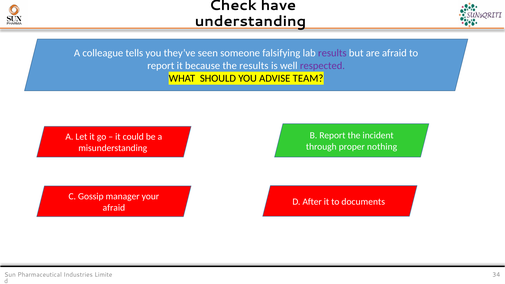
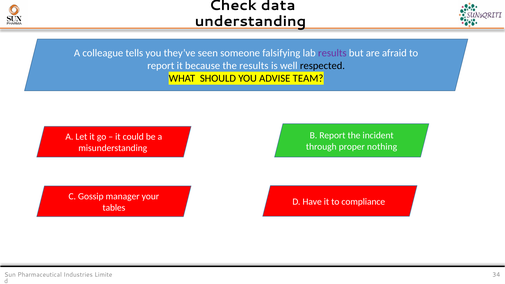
have: have -> data (278, 5)
respected colour: purple -> black (322, 66)
After: After -> Have (312, 202)
documents: documents -> compliance (363, 202)
afraid: afraid -> tables (114, 208)
